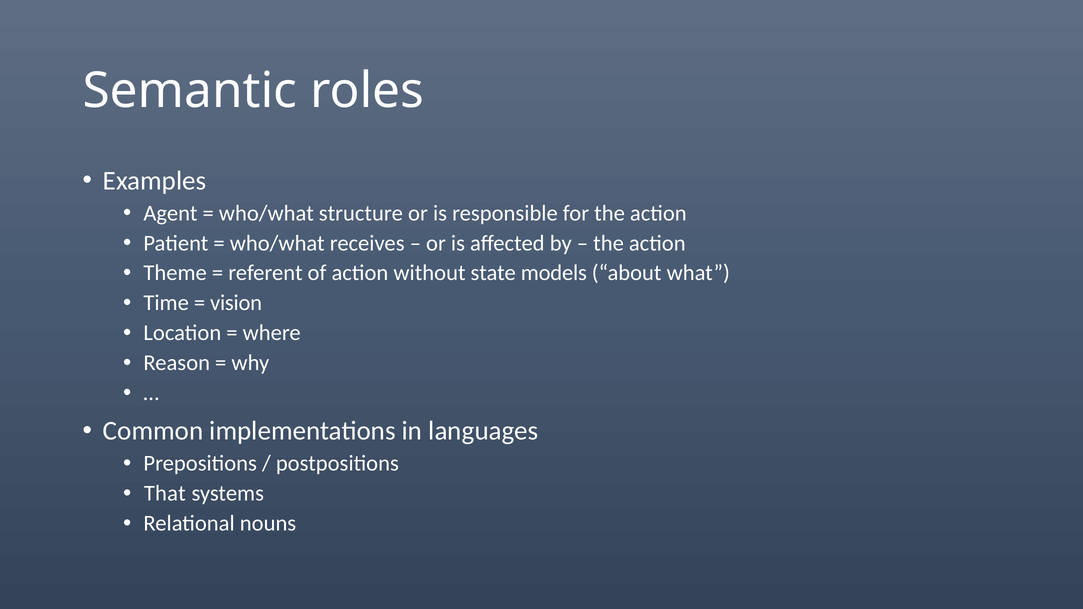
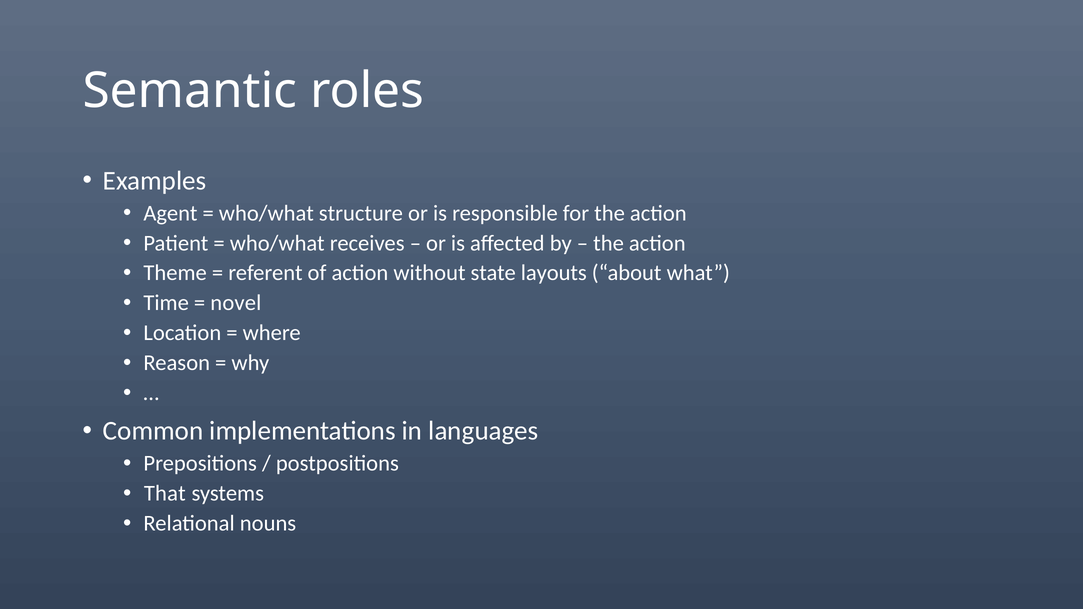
models: models -> layouts (554, 273)
vision: vision -> novel (236, 303)
